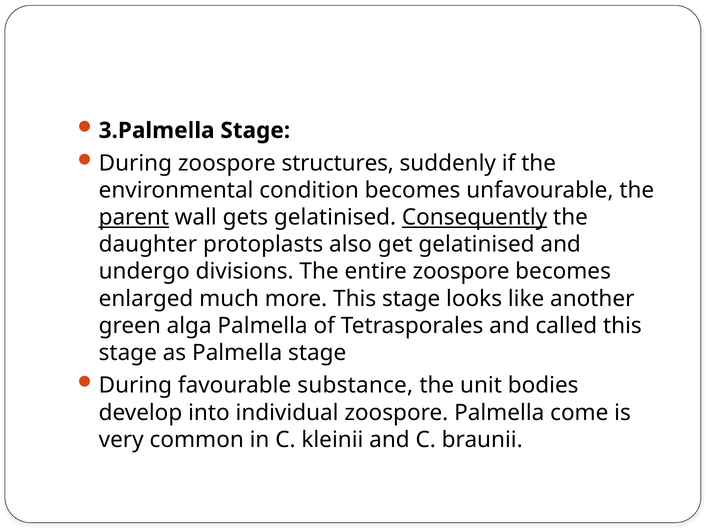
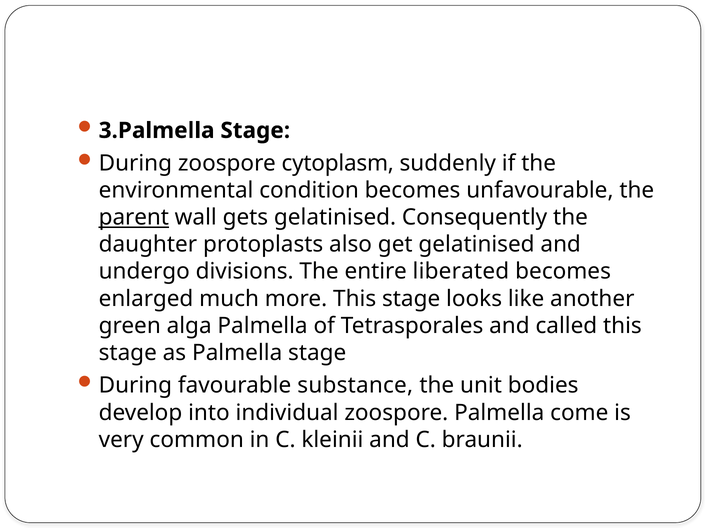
structures: structures -> cytoplasm (338, 163)
Consequently underline: present -> none (475, 217)
entire zoospore: zoospore -> liberated (461, 271)
